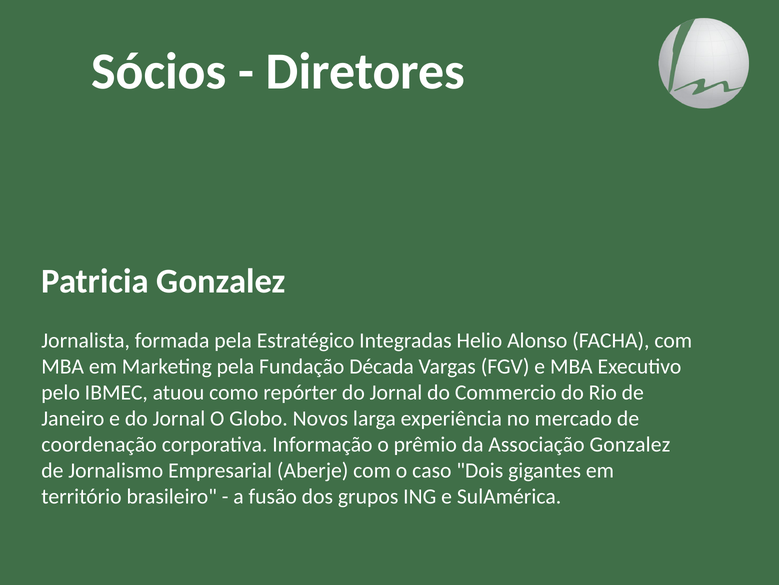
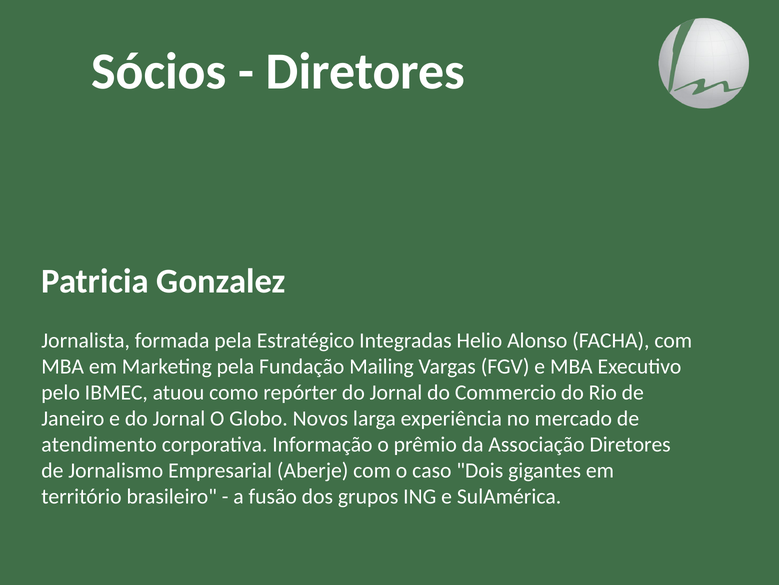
Década: Década -> Mailing (381, 366)
coordenação: coordenação -> atendimento (99, 444)
Associação Gonzalez: Gonzalez -> Diretores (630, 444)
